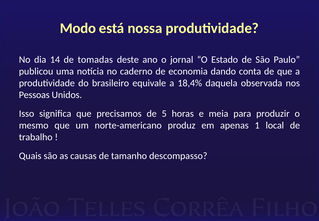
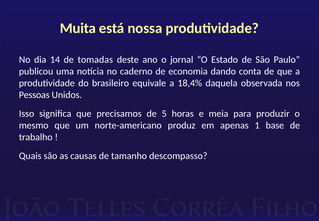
Modo: Modo -> Muita (78, 28)
local: local -> base (275, 125)
